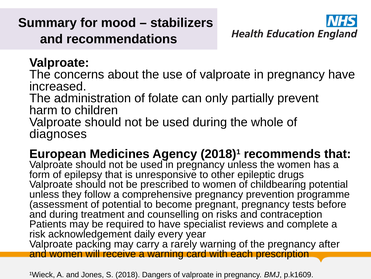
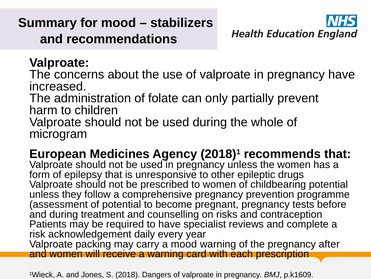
diagnoses: diagnoses -> microgram (58, 134)
a rarely: rarely -> mood (184, 243)
